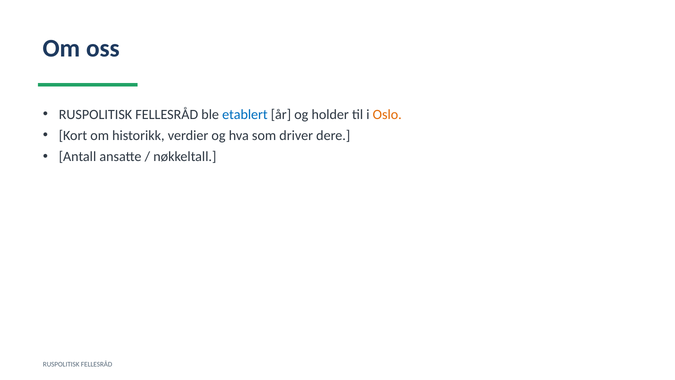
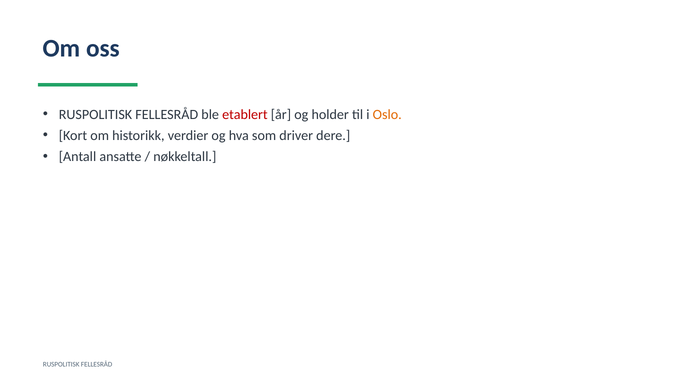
etablert colour: blue -> red (245, 114)
